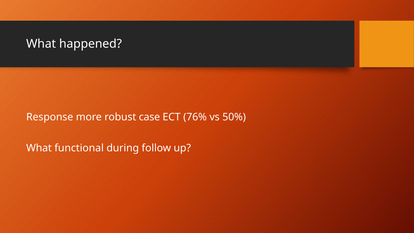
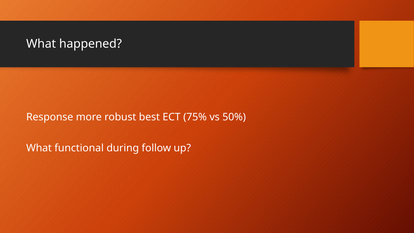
case: case -> best (149, 117)
76%: 76% -> 75% (195, 117)
